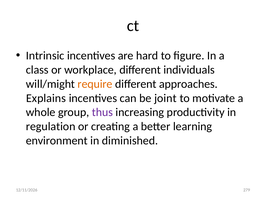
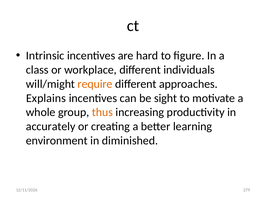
joint: joint -> sight (165, 98)
thus colour: purple -> orange (102, 113)
regulation: regulation -> accurately (51, 127)
